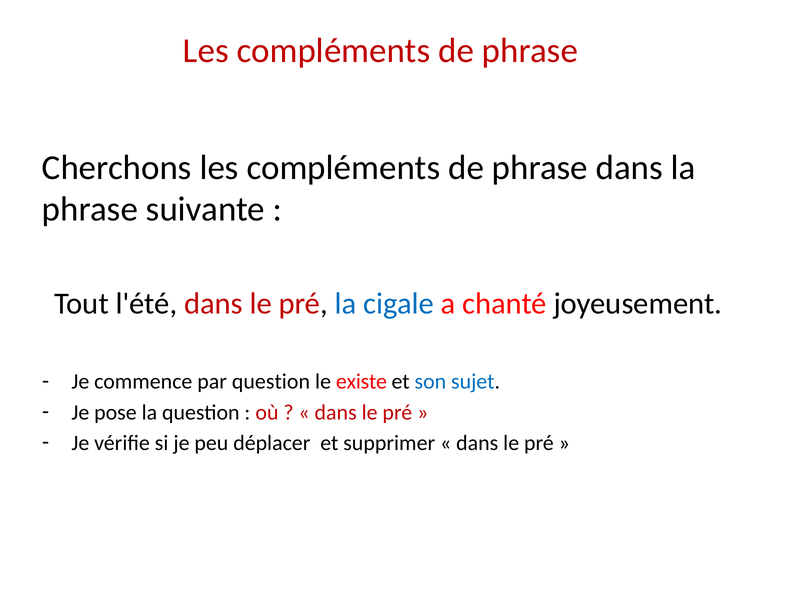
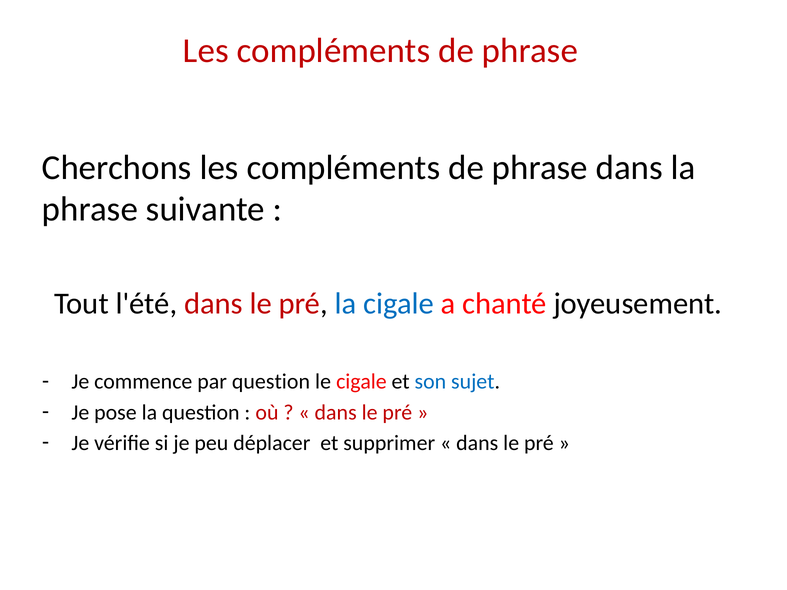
le existe: existe -> cigale (361, 382)
